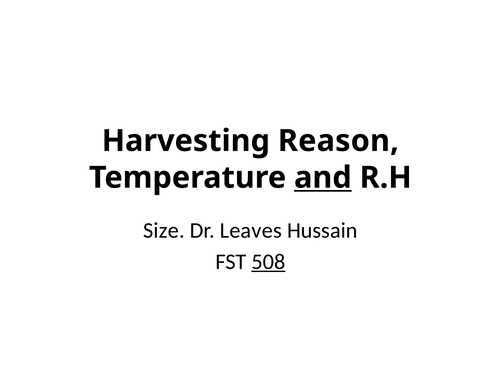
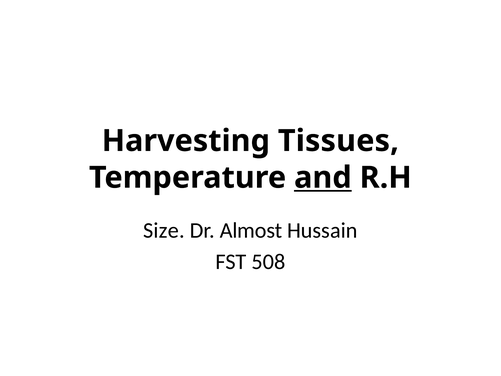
Reason: Reason -> Tissues (338, 141)
Leaves: Leaves -> Almost (251, 230)
508 underline: present -> none (268, 262)
